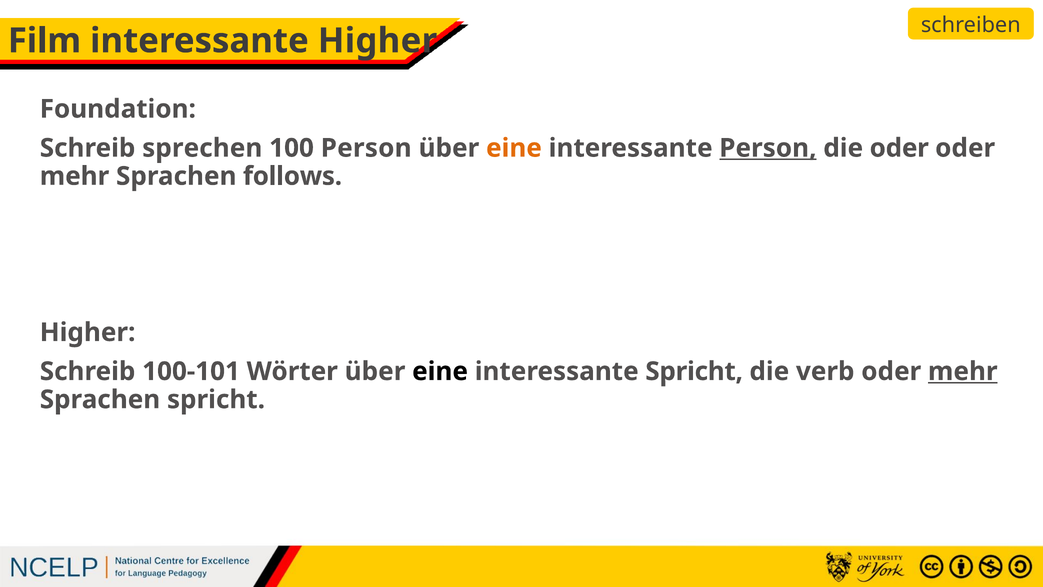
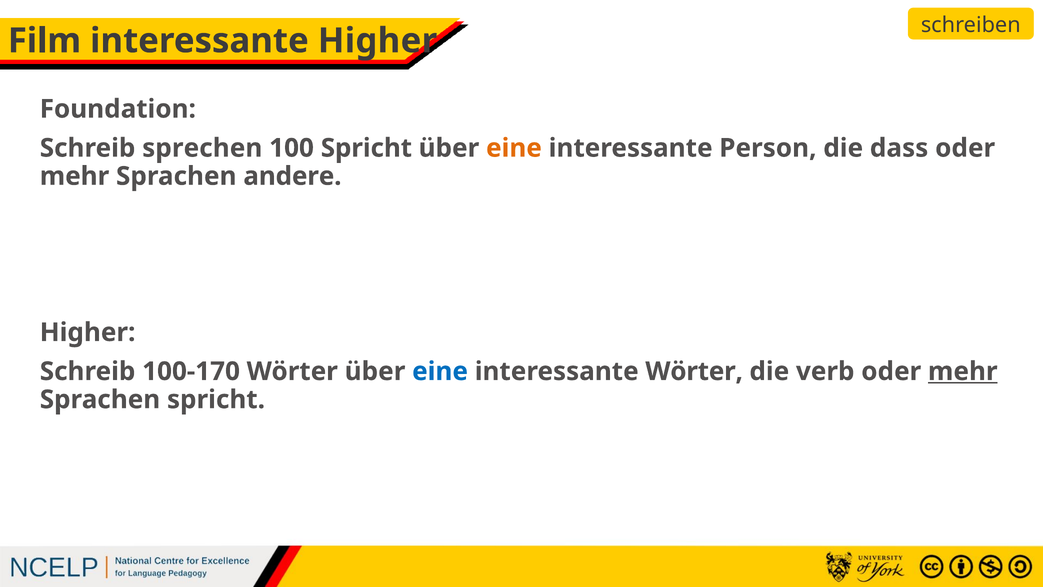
100 Person: Person -> Spricht (366, 148)
Person underline: present -> none (768, 148)
die oder: oder -> dass (899, 148)
follows: follows -> andere (292, 176)
100-101: 100-101 -> 100-170 (191, 371)
eine colour: black -> blue (440, 371)
interessante Spricht: Spricht -> Wörter (694, 371)
